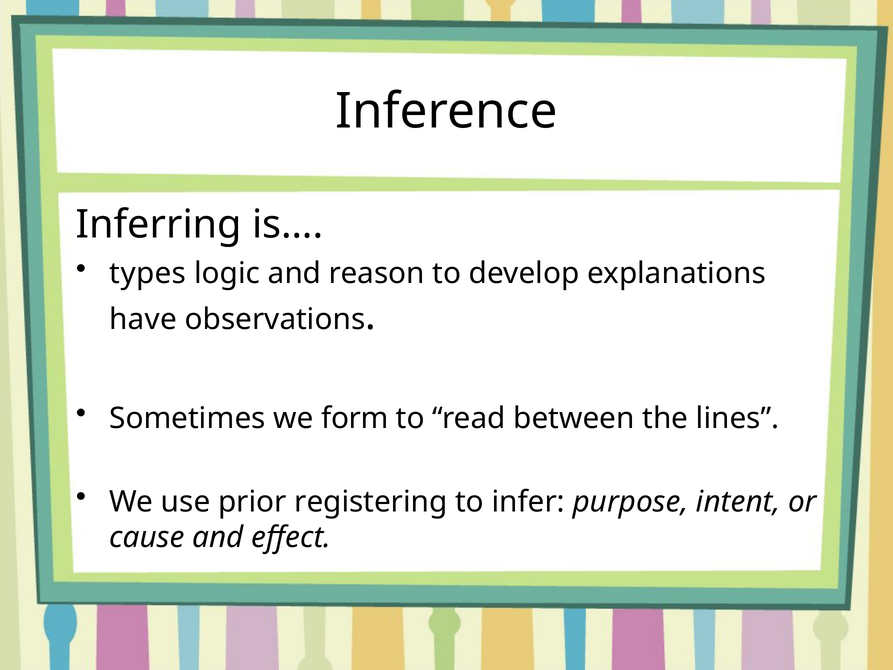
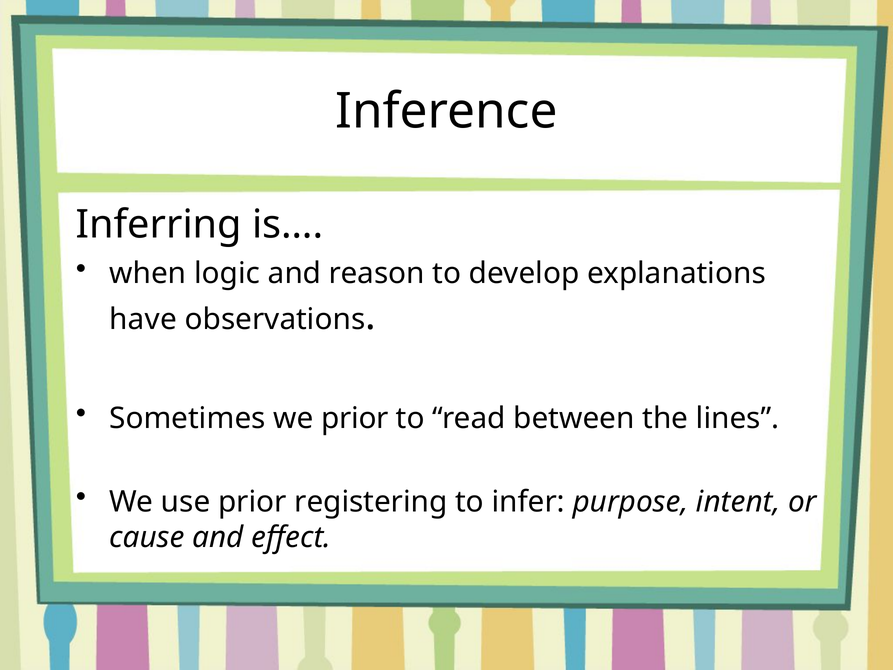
types: types -> when (148, 273)
we form: form -> prior (355, 418)
